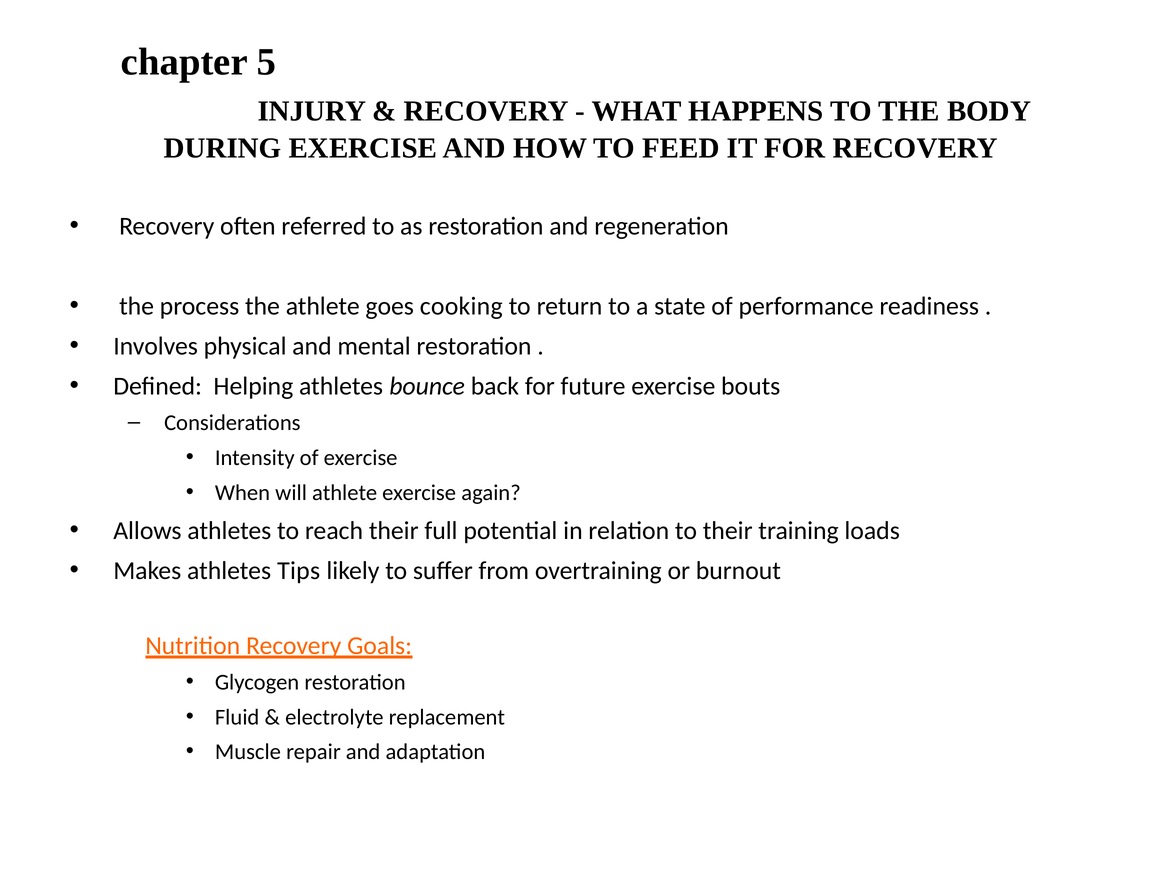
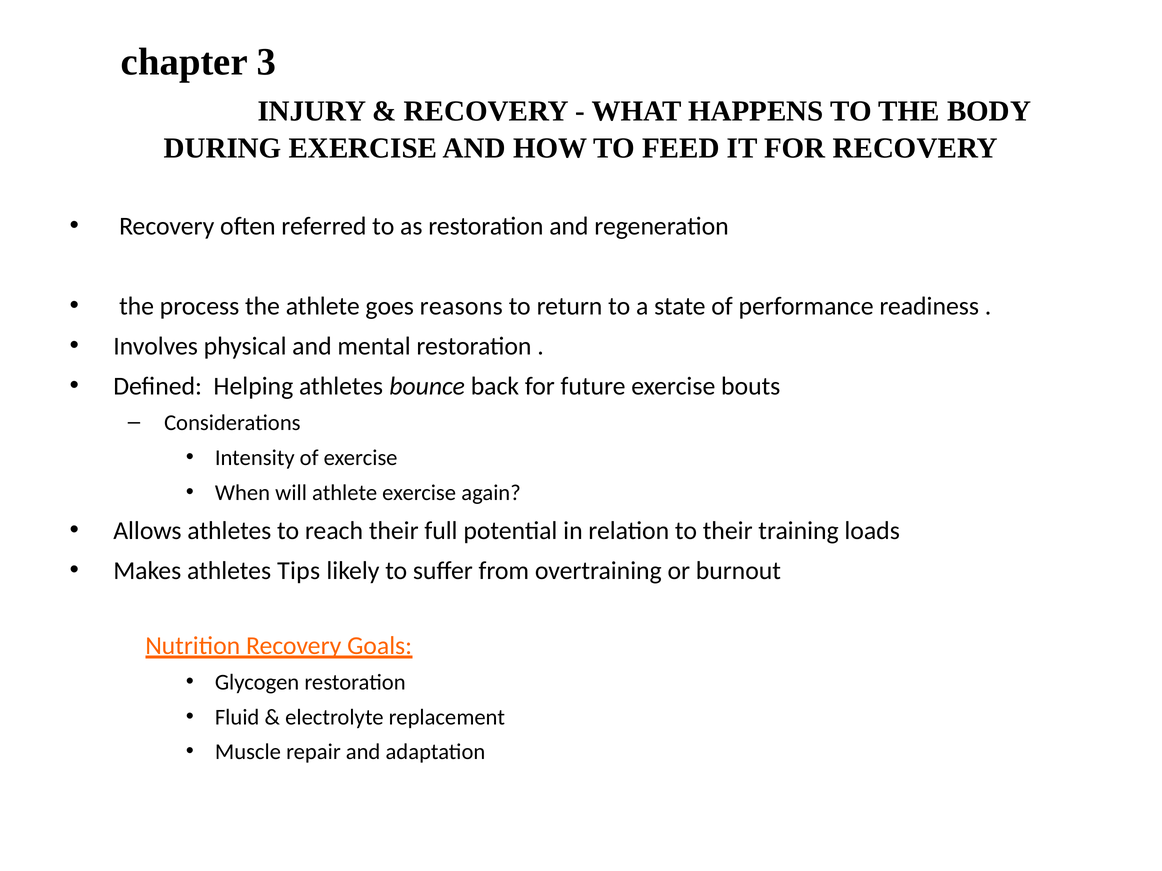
5: 5 -> 3 (266, 62)
cooking: cooking -> reasons (461, 307)
